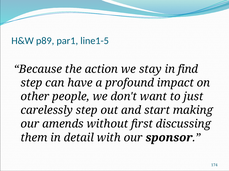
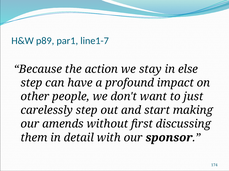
line1-5: line1-5 -> line1-7 (95, 41)
find: find -> else (188, 69)
